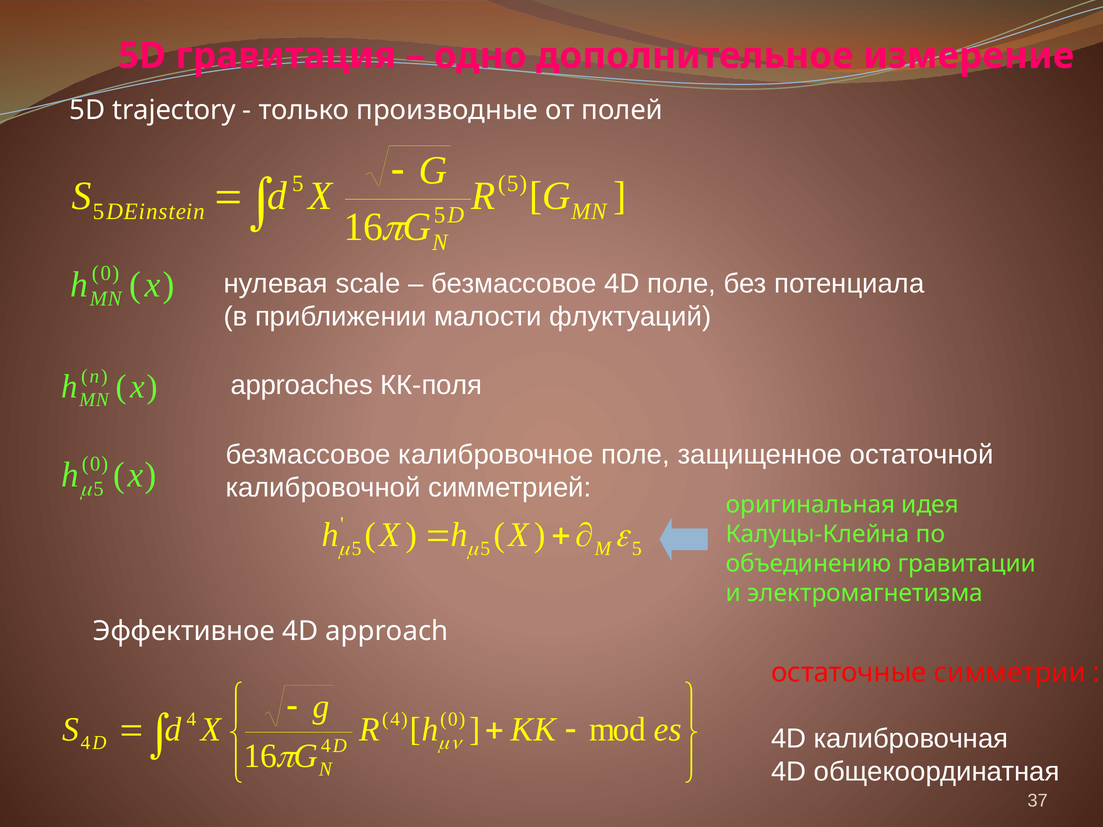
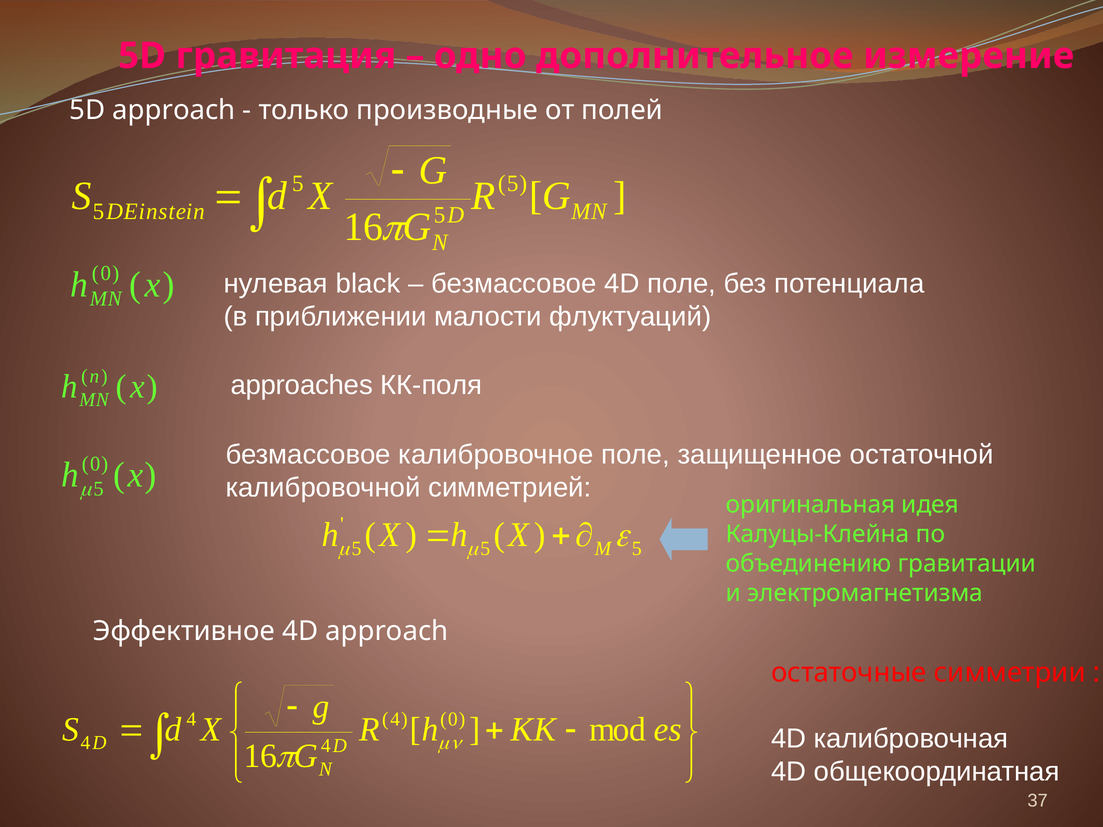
5D trajectory: trajectory -> approach (174, 110)
scale: scale -> black (368, 284)
